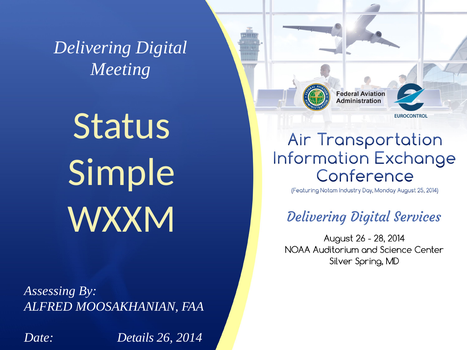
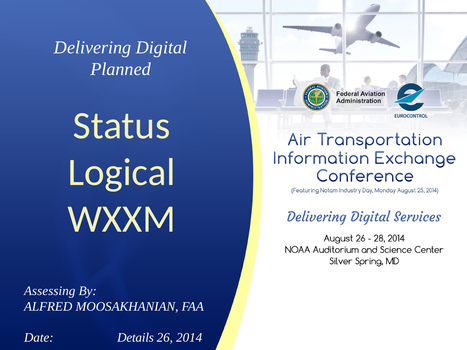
Meeting: Meeting -> Planned (121, 69)
Simple: Simple -> Logical (122, 172)
